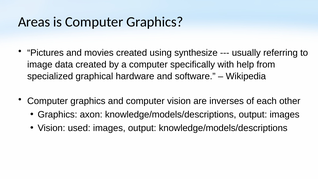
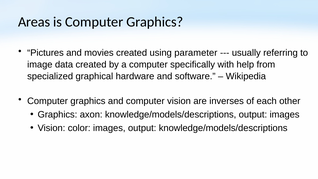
synthesize: synthesize -> parameter (196, 53)
used: used -> color (79, 128)
